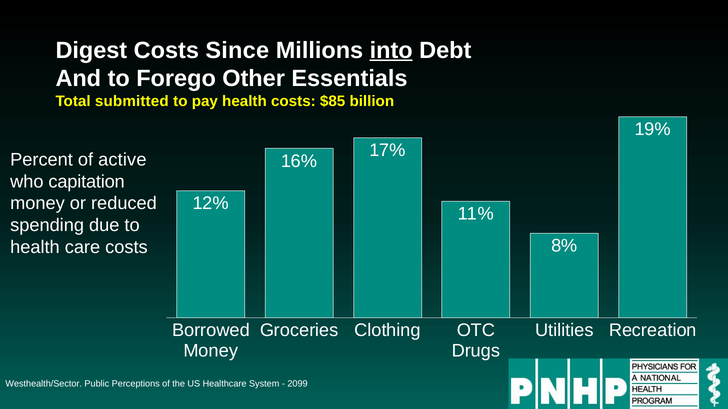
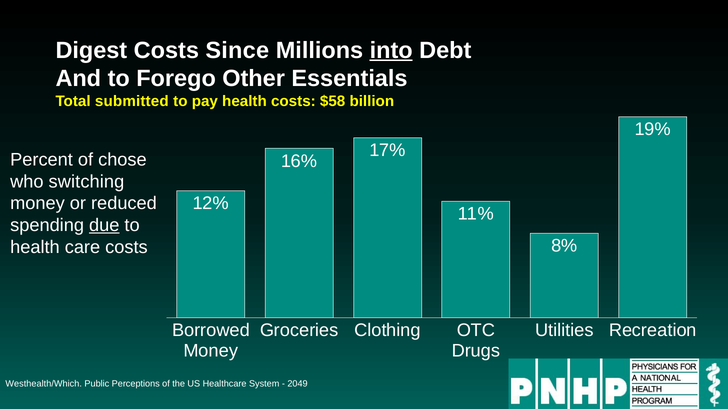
$85: $85 -> $58 (333, 101)
active: active -> chose (122, 160)
capitation: capitation -> switching (86, 182)
due underline: none -> present (104, 226)
Westhealth/Sector: Westhealth/Sector -> Westhealth/Which (44, 384)
2099: 2099 -> 2049 (298, 384)
